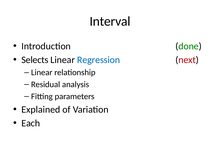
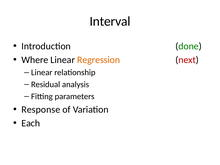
Selects: Selects -> Where (35, 60)
Regression colour: blue -> orange (99, 60)
Explained: Explained -> Response (41, 110)
